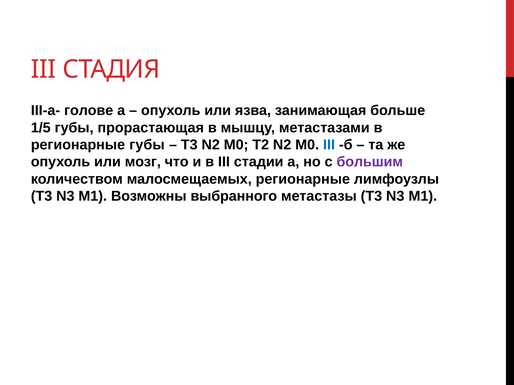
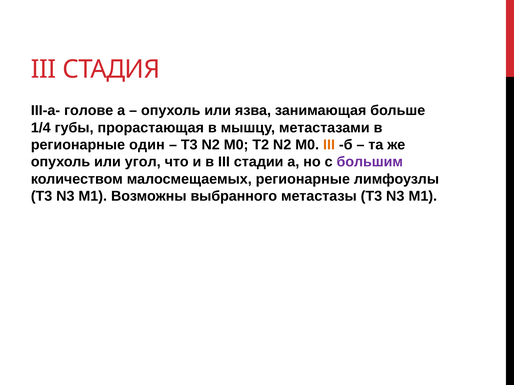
1/5: 1/5 -> 1/4 (41, 128)
регионарные губы: губы -> один (147, 145)
III colour: blue -> orange (329, 145)
мозг: мозг -> угол (143, 162)
